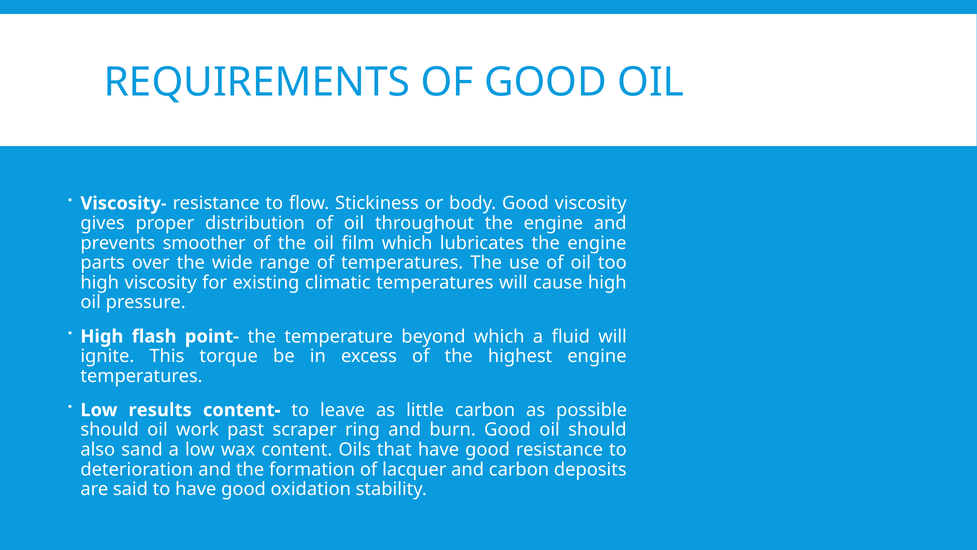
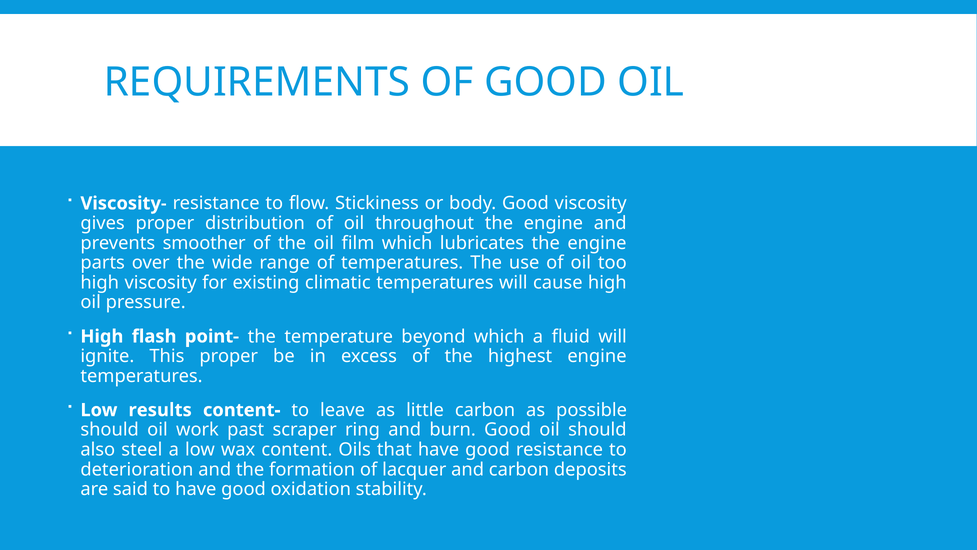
This torque: torque -> proper (229, 356)
sand: sand -> steel (142, 449)
